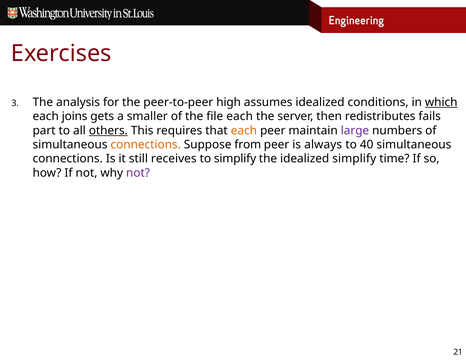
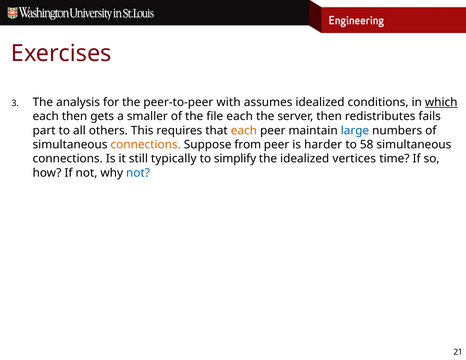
high: high -> with (229, 102)
each joins: joins -> then (75, 116)
others underline: present -> none (108, 131)
large colour: purple -> blue (355, 131)
always: always -> harder (323, 145)
40: 40 -> 58 (367, 145)
receives: receives -> typically (174, 159)
idealized simplify: simplify -> vertices (354, 159)
not colour: purple -> blue (138, 173)
